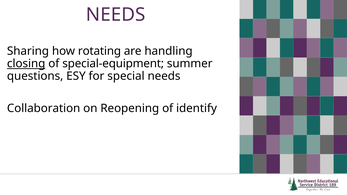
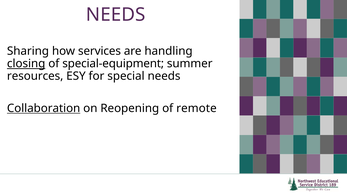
rotating: rotating -> services (99, 51)
questions: questions -> resources (35, 76)
Collaboration underline: none -> present (44, 108)
identify: identify -> remote (196, 108)
